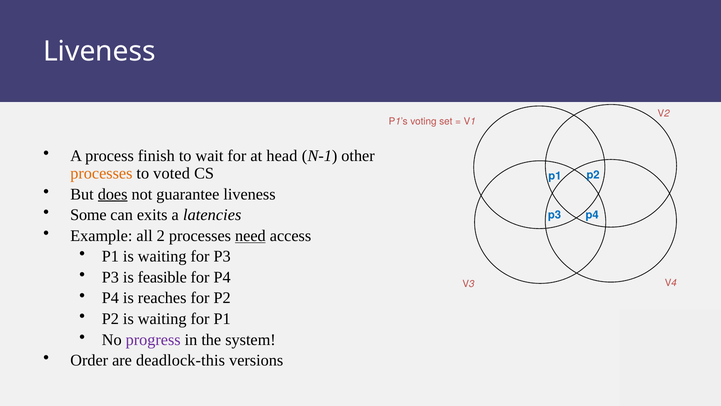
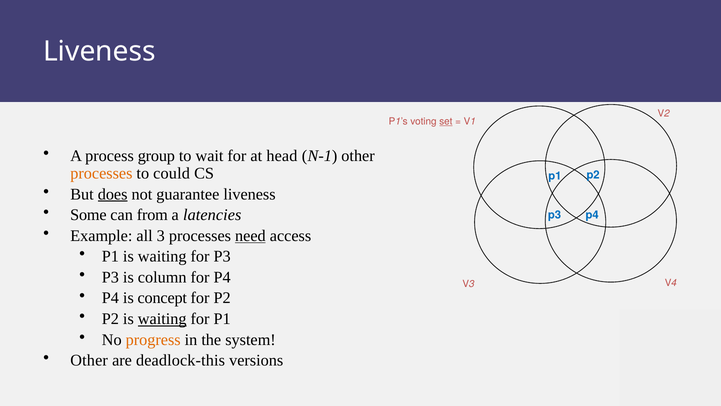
set underline: none -> present (446, 122)
finish: finish -> group (156, 156)
voted: voted -> could (172, 174)
exits: exits -> from (152, 215)
2: 2 -> 3 (161, 236)
feasible: feasible -> column (162, 277)
reaches: reaches -> concept (162, 298)
waiting underline: none -> present (162, 319)
progress colour: purple -> orange (153, 340)
Order: Order -> Other (89, 361)
